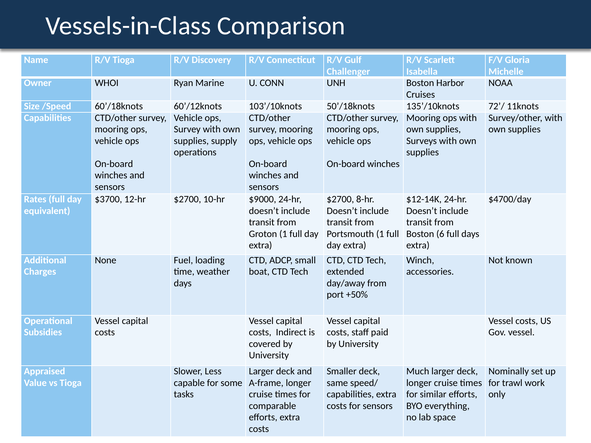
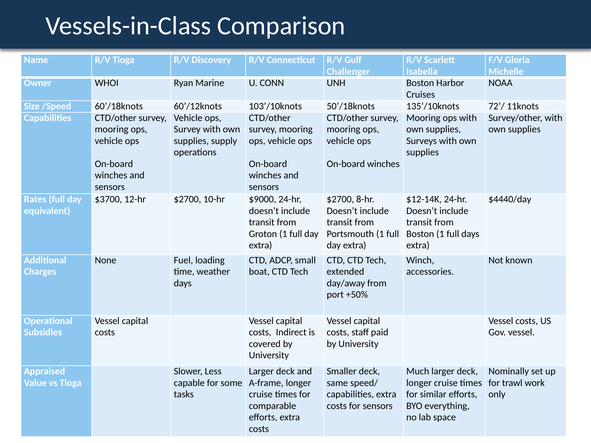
$4700/day: $4700/day -> $4440/day (510, 199)
Boston 6: 6 -> 1 (440, 234)
